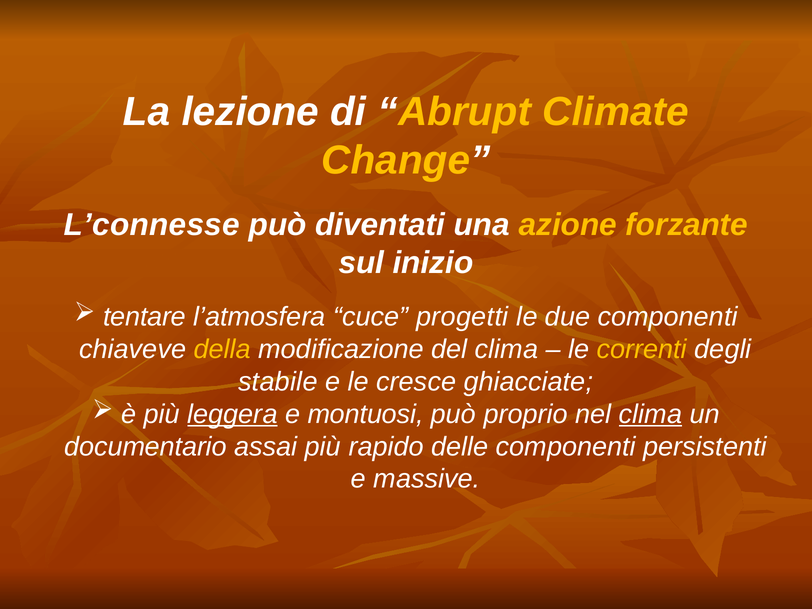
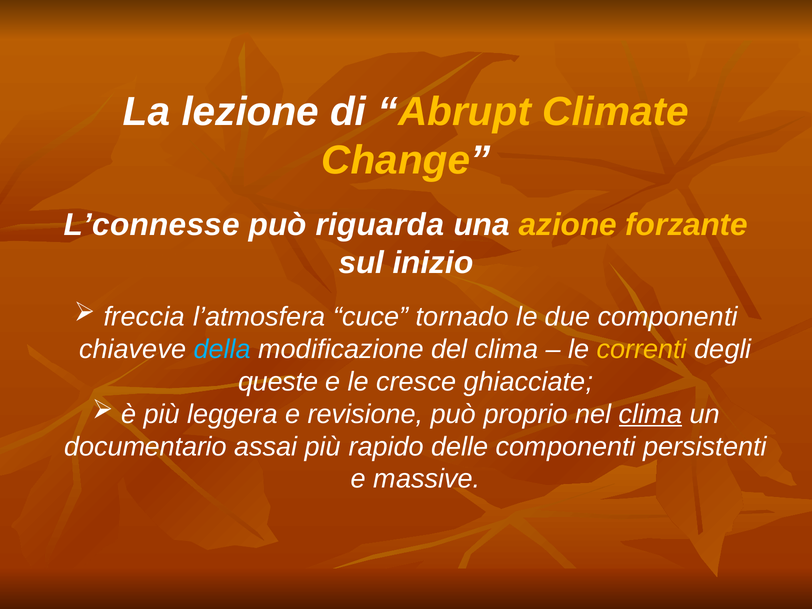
diventati: diventati -> riguarda (380, 225)
tentare: tentare -> freccia (144, 317)
progetti: progetti -> tornado (462, 317)
della colour: yellow -> light blue (222, 349)
stabile: stabile -> queste (278, 382)
leggera underline: present -> none (232, 414)
montuosi: montuosi -> revisione (365, 414)
